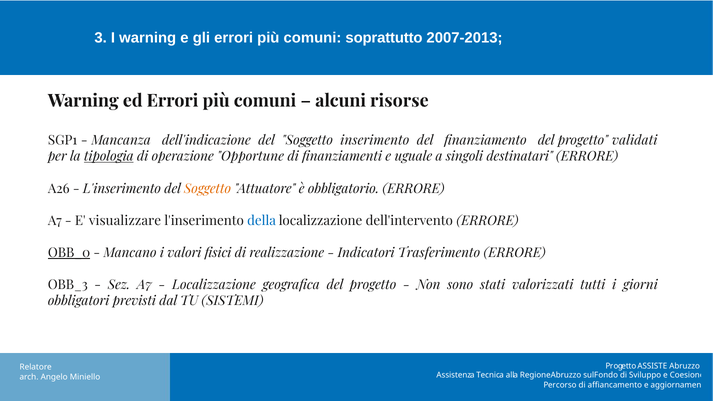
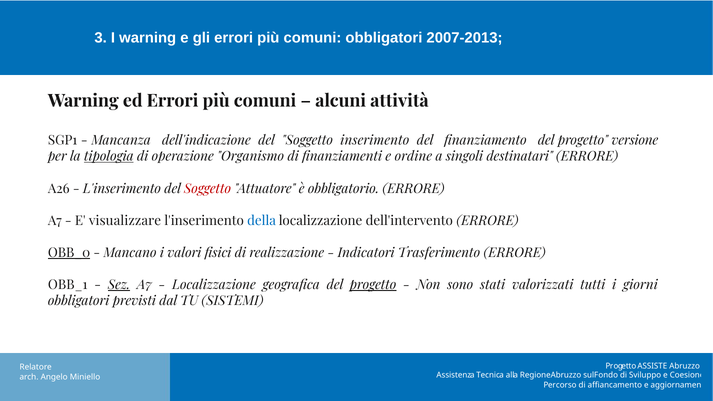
comuni soprattutto: soprattutto -> obbligatori (384, 38)
risorse: risorse -> attività (399, 101)
validati: validati -> versione (635, 141)
Opportune: Opportune -> Organismo (251, 157)
uguale: uguale -> ordine (413, 157)
Soggetto colour: orange -> red (208, 189)
OBB_3: OBB_3 -> OBB_1 (68, 285)
Sez underline: none -> present (119, 285)
progetto underline: none -> present (373, 285)
